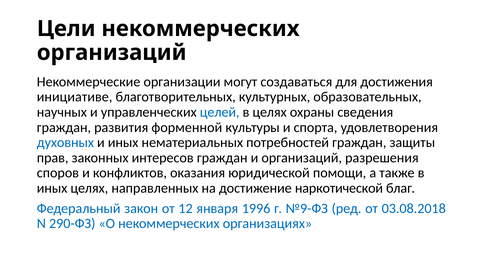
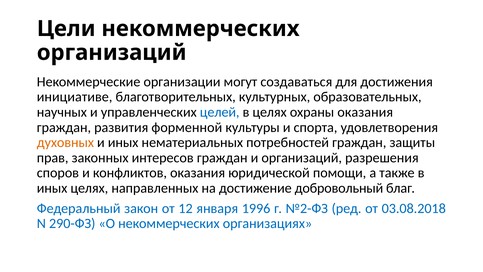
охраны сведения: сведения -> оказания (365, 112)
духовных colour: blue -> orange (65, 142)
наркотической: наркотической -> добровольный (339, 188)
№9-ФЗ: №9-ФЗ -> №2-ФЗ (307, 208)
